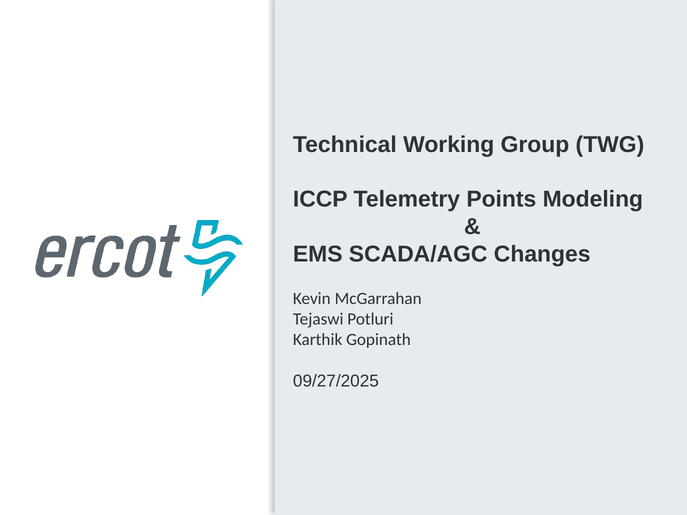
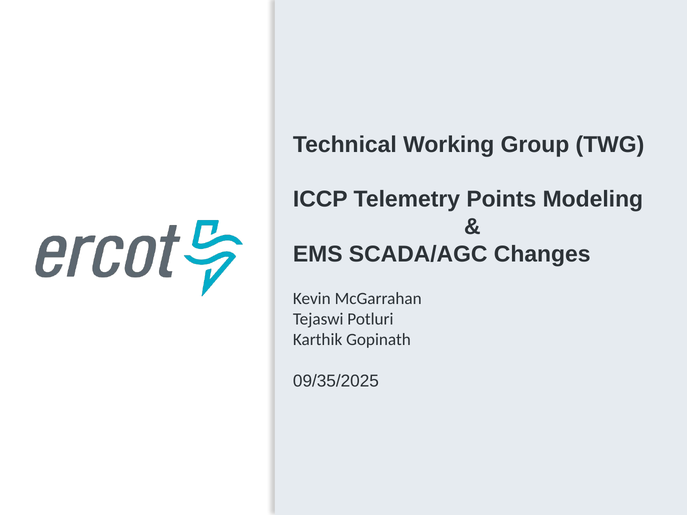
09/27/2025: 09/27/2025 -> 09/35/2025 (336, 381)
